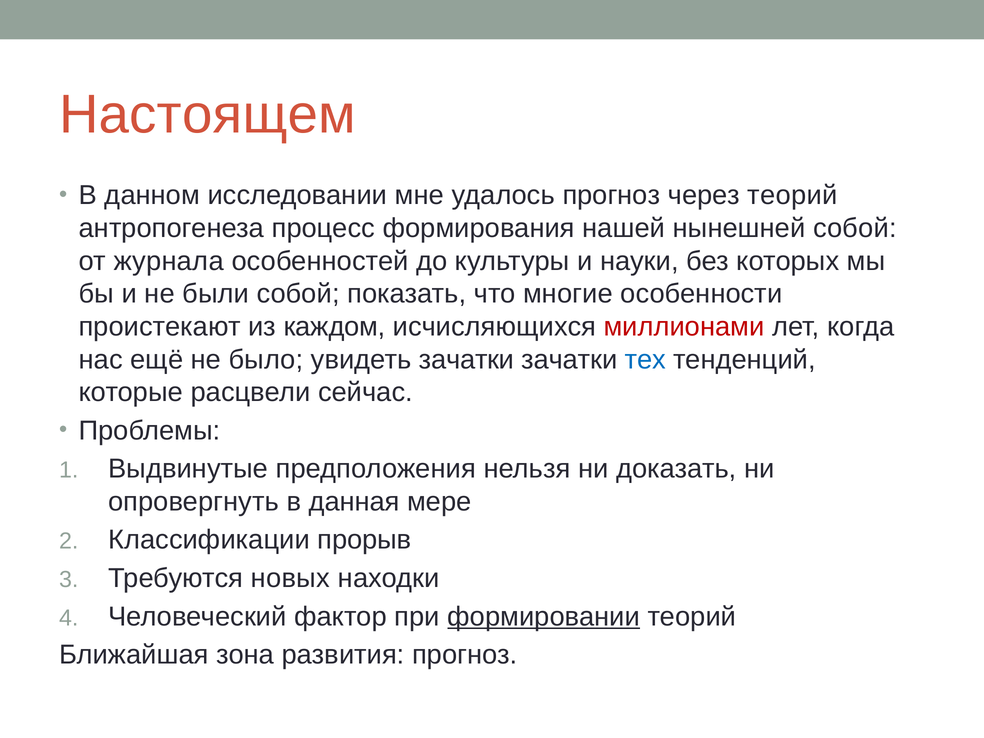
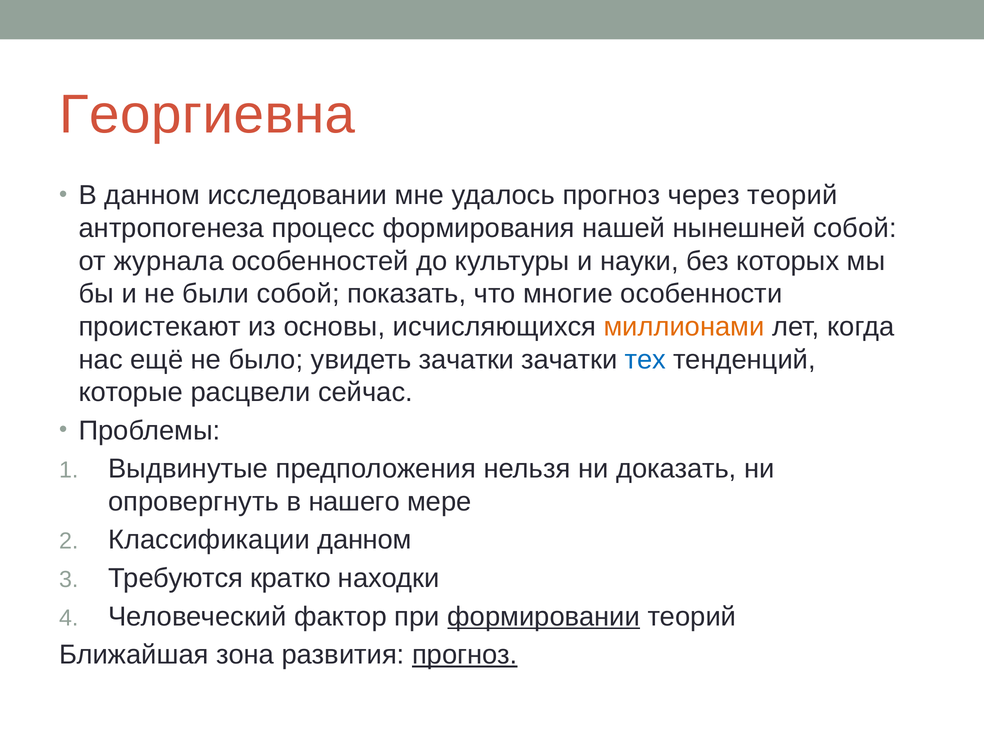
Настоящем: Настоящем -> Георгиевна (207, 115)
каждом: каждом -> основы (334, 327)
миллионами colour: red -> orange (684, 327)
данная: данная -> нашего (354, 502)
Классификации прорыв: прорыв -> данном (364, 540)
новых: новых -> кратко (291, 578)
прогноз underline: none -> present (465, 655)
